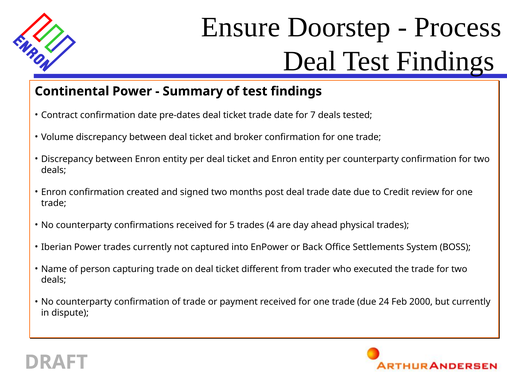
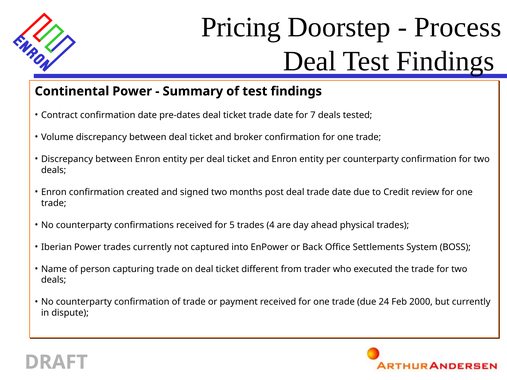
Ensure: Ensure -> Pricing (241, 27)
